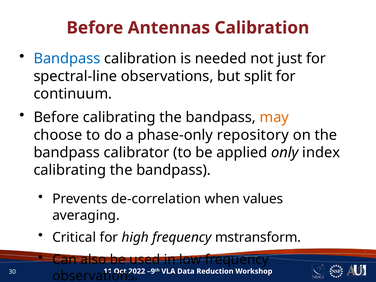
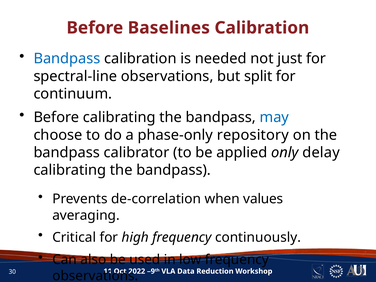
Antennas: Antennas -> Baselines (169, 28)
may colour: orange -> blue (274, 117)
index: index -> delay (321, 153)
mstransform: mstransform -> continuously (258, 237)
